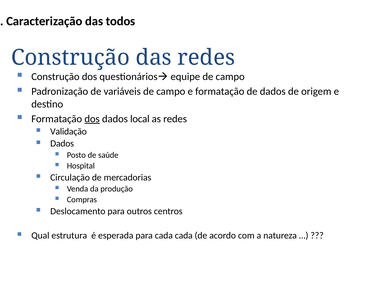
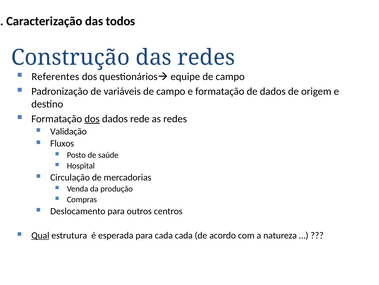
Construção: Construção -> Referentes (55, 76)
local: local -> rede (140, 119)
Dados: Dados -> Fluxos (62, 143)
Qual underline: none -> present (40, 235)
